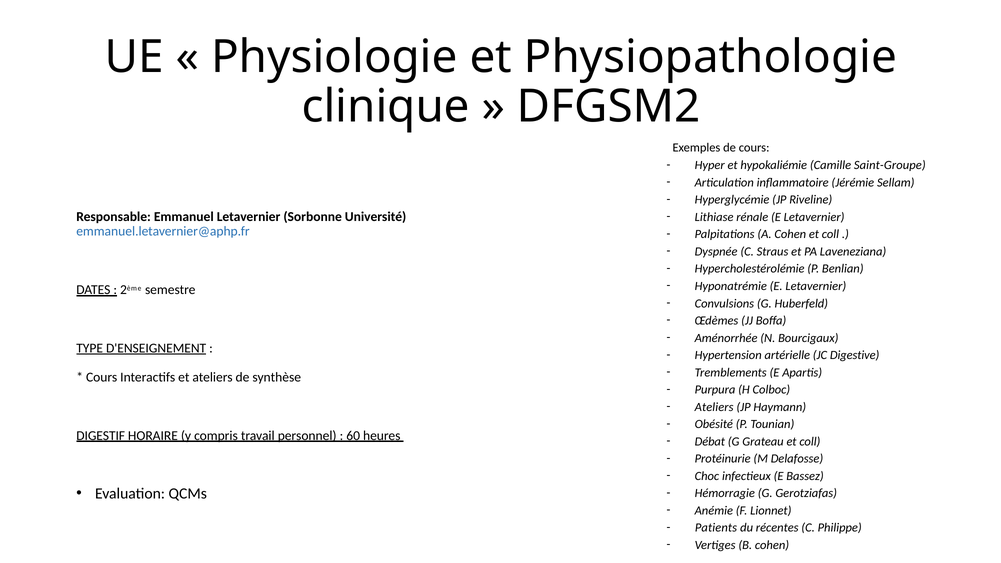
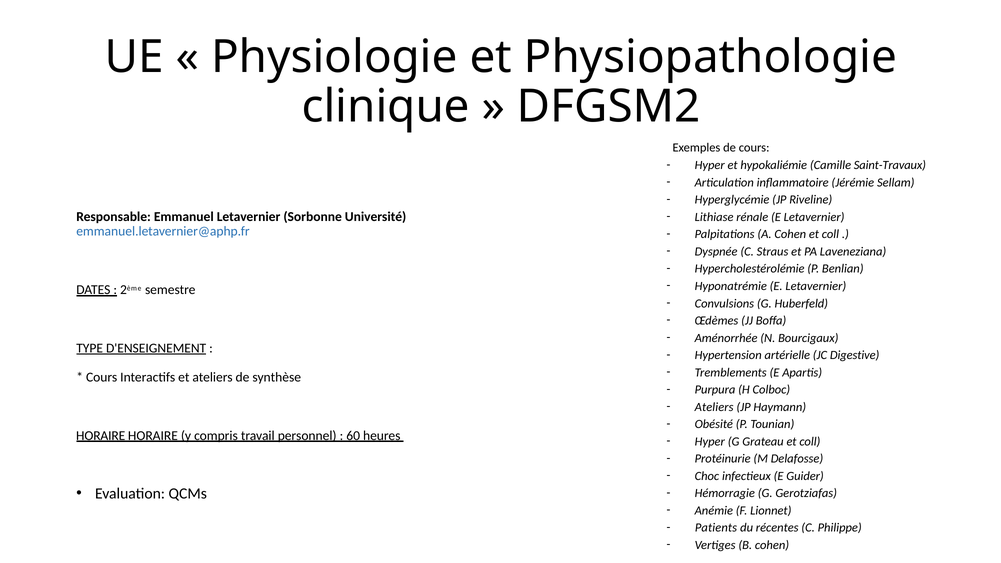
Saint-Groupe: Saint-Groupe -> Saint-Travaux (890, 165)
DIGESTIF: DIGESTIF -> HORAIRE (101, 436)
Débat: Débat -> Hyper (710, 442)
Bassez: Bassez -> Guider (805, 476)
